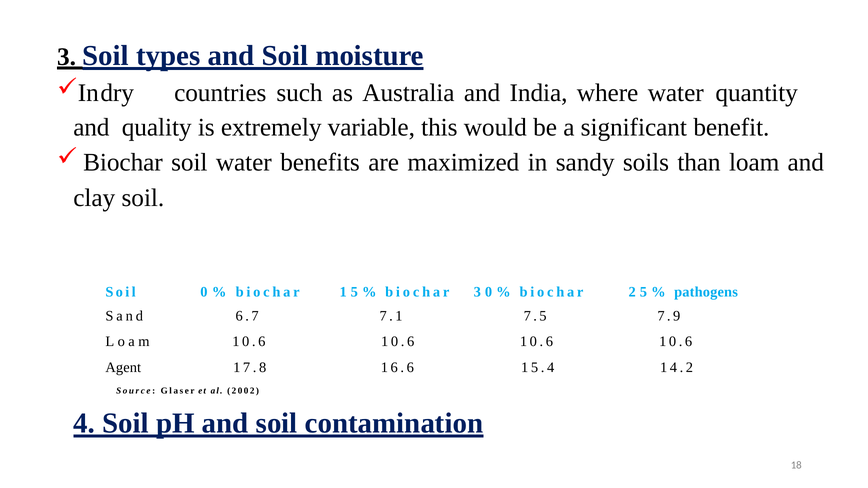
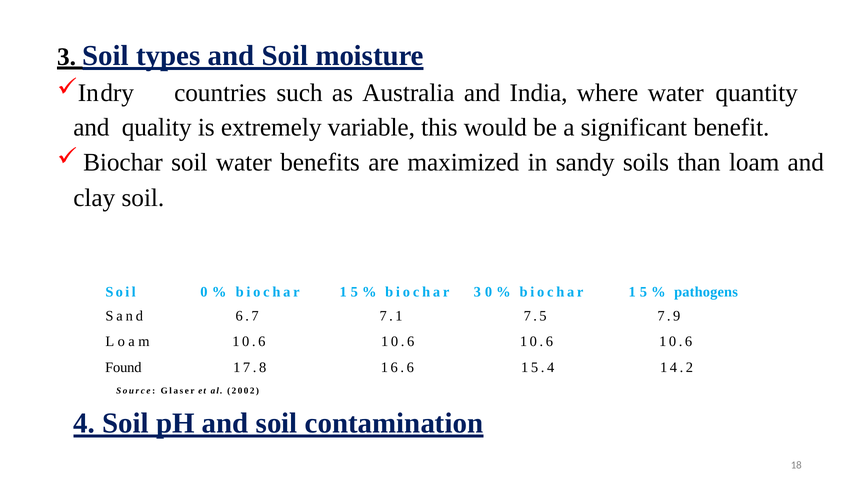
2: 2 -> 1 (632, 292)
Agent: Agent -> Found (123, 368)
